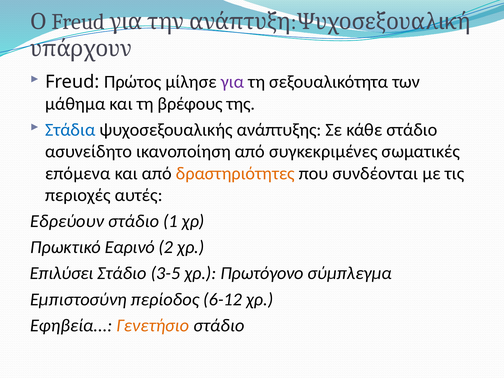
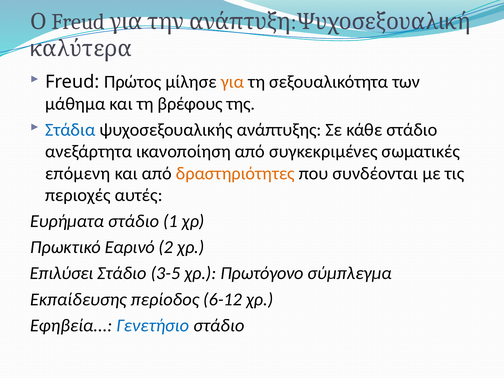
υπάρχουν: υπάρχουν -> καλύτερα (81, 49)
για colour: purple -> orange (233, 82)
ασυνείδητο: ασυνείδητο -> ανεξάρτητα (89, 152)
επόμενα: επόμενα -> επόμενη (78, 173)
Εδρεύουν: Εδρεύουν -> Ευρήματα (67, 221)
Εμπιστοσύνη: Εμπιστοσύνη -> Εκπαίδευσης (78, 299)
Γενετήσιο colour: orange -> blue (153, 325)
